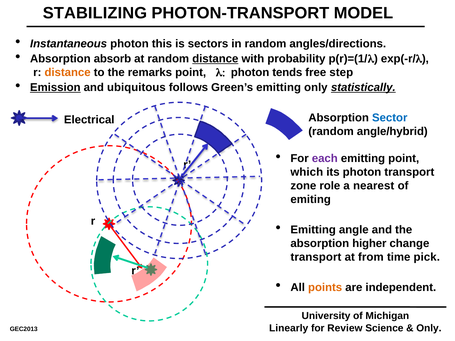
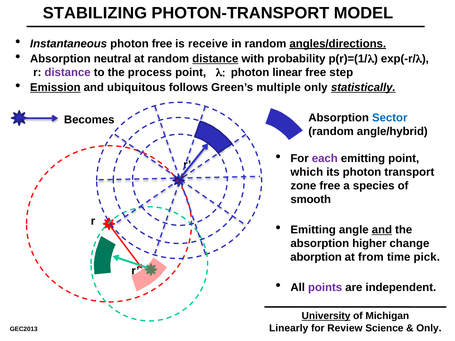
photon this: this -> free (162, 44)
sectors: sectors -> receive (208, 44)
angles/directions underline: none -> present (338, 44)
absorb: absorb -> neutral (112, 59)
distance colour: orange -> purple (68, 72)
remarks: remarks -> process (150, 72)
tends: tends -> linear (287, 72)
Green’s emitting: emitting -> multiple (279, 88)
Electrical: Electrical -> Becomes (89, 120)
zone role: role -> free (330, 186)
nearest: nearest -> species (374, 186)
emiting: emiting -> smooth (311, 200)
and underline: none -> present (382, 230)
transport: transport -> aborption (316, 257)
points colour: orange -> purple (325, 288)
University underline: none -> present (326, 316)
